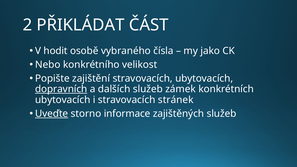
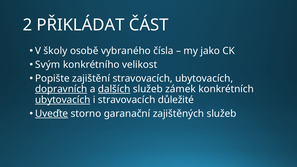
hodit: hodit -> školy (55, 51)
Nebo: Nebo -> Svým (48, 65)
dalších underline: none -> present (114, 89)
ubytovacích underline: none -> present (63, 100)
stránek: stránek -> důležité (176, 100)
informace: informace -> garanační (127, 114)
